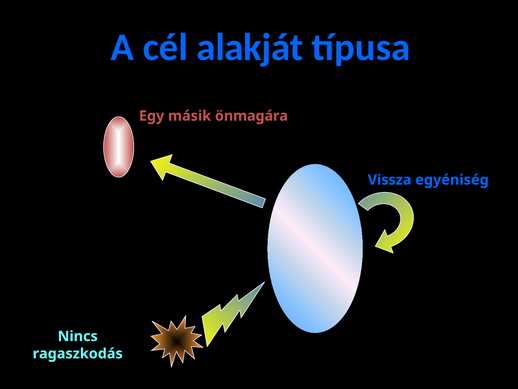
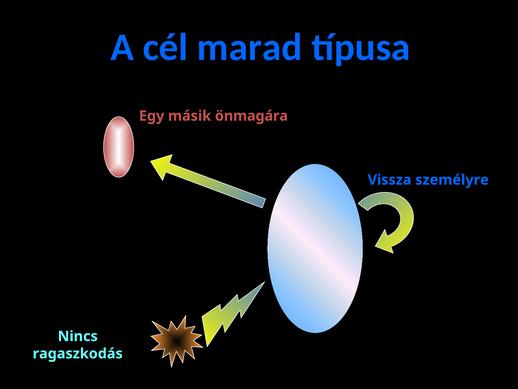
alakját: alakját -> marad (250, 47)
egyéniség: egyéniség -> személyre (452, 180)
